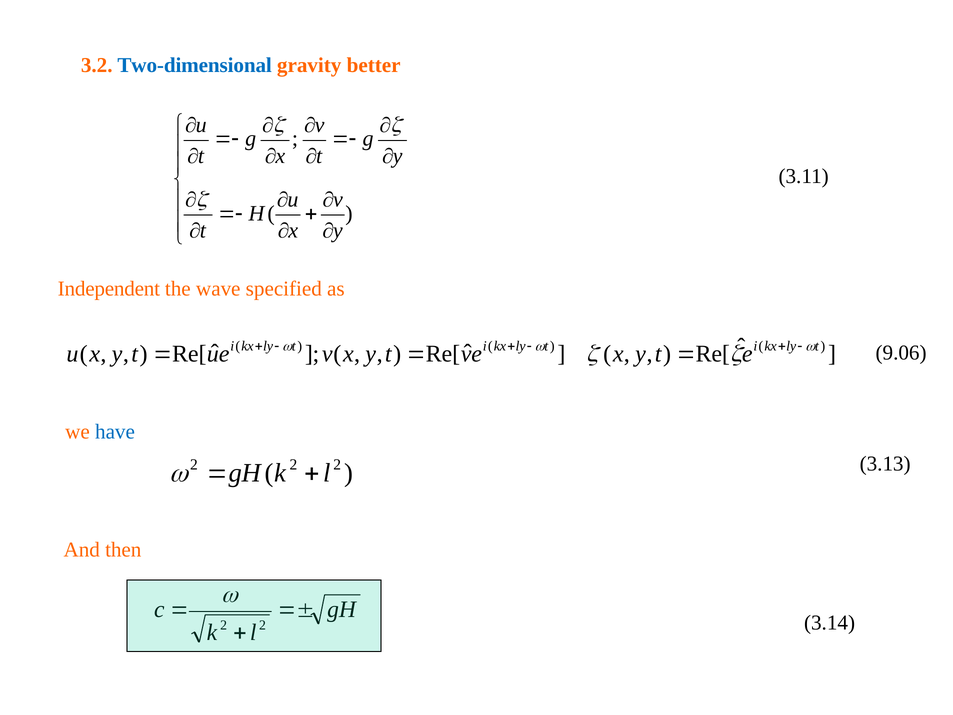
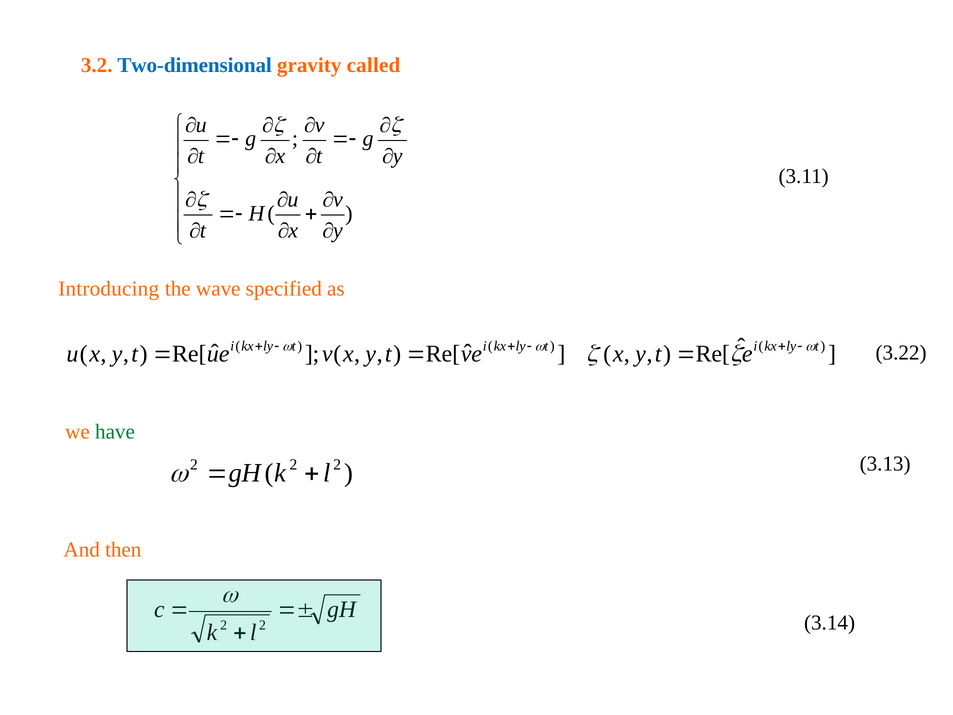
better: better -> called (374, 65)
Independent: Independent -> Introducing (109, 289)
9.06: 9.06 -> 3.22 (901, 352)
have colour: blue -> green (115, 432)
